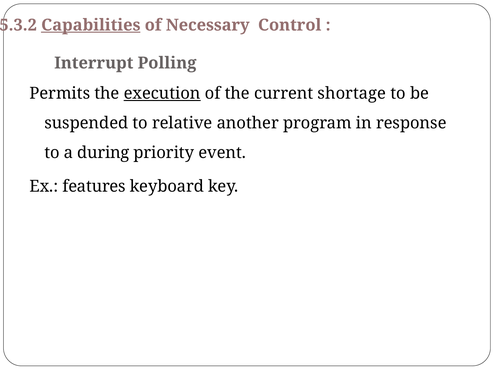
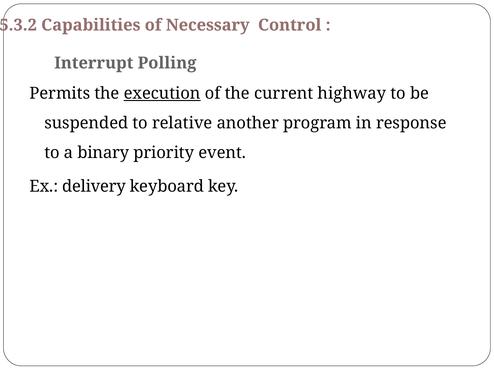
Capabilities underline: present -> none (91, 25)
shortage: shortage -> highway (352, 93)
during: during -> binary (103, 153)
features: features -> delivery (94, 186)
